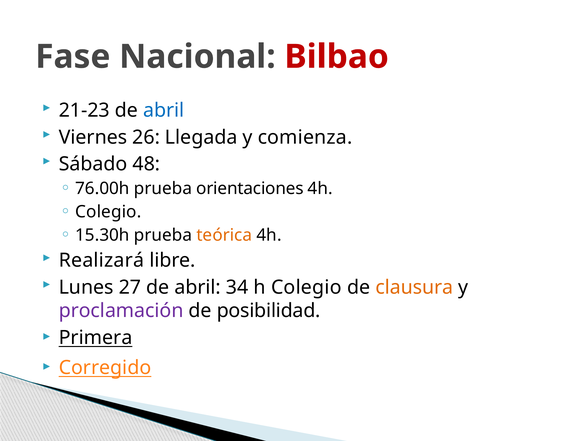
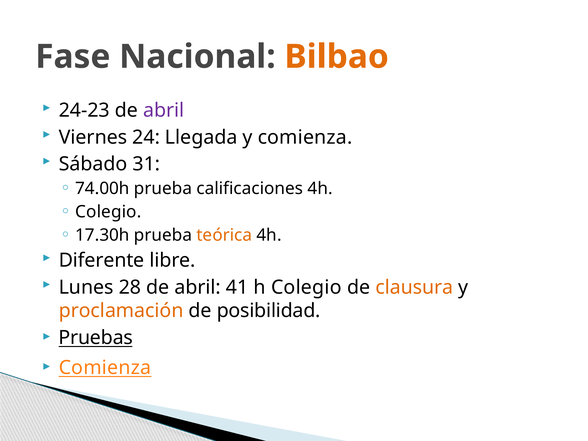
Bilbao colour: red -> orange (337, 57)
21-23: 21-23 -> 24-23 (84, 111)
abril colour: blue -> purple (164, 111)
26: 26 -> 24 (146, 137)
48: 48 -> 31 (146, 164)
76.00h: 76.00h -> 74.00h (102, 189)
orientaciones: orientaciones -> calificaciones (250, 189)
15.30h: 15.30h -> 17.30h (102, 235)
Realizará: Realizará -> Diferente (102, 261)
27: 27 -> 28 (130, 287)
34: 34 -> 41 (237, 287)
proclamación colour: purple -> orange (121, 311)
Primera: Primera -> Pruebas (96, 338)
Corregido: Corregido -> Comienza (105, 368)
